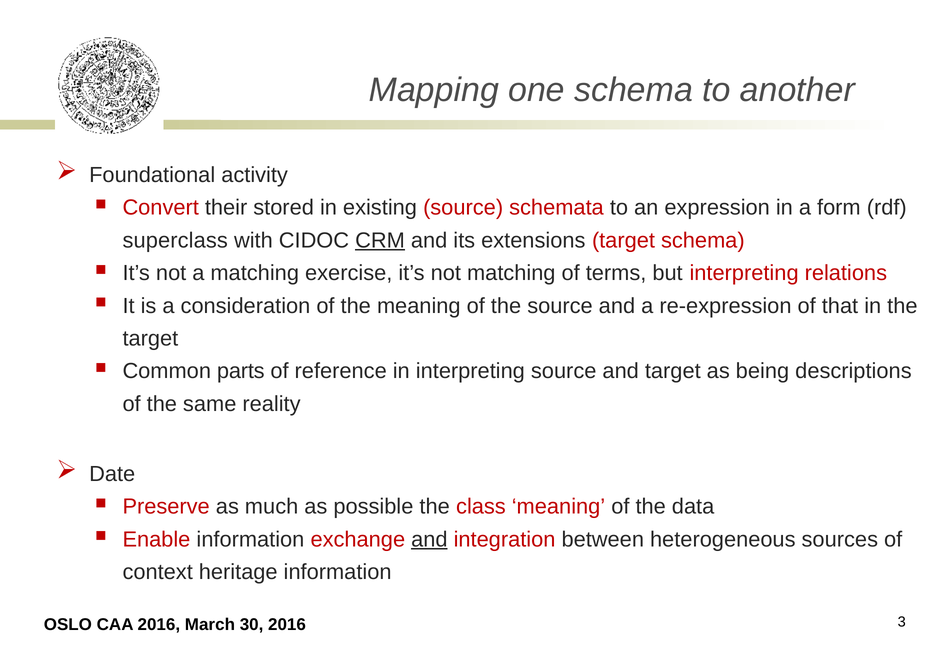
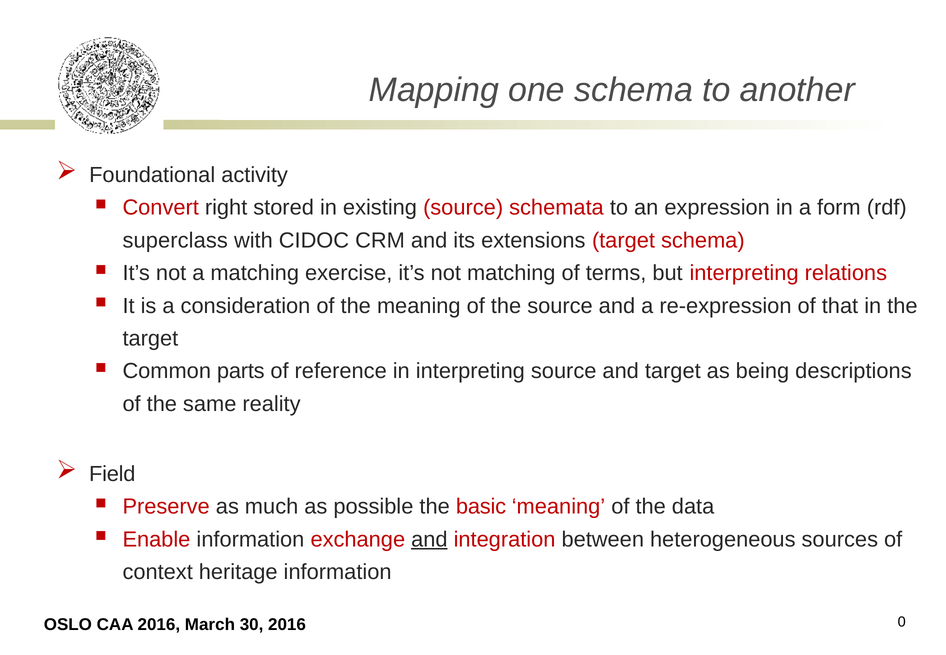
their: their -> right (226, 208)
CRM underline: present -> none (380, 240)
Date: Date -> Field (112, 474)
class: class -> basic (481, 507)
3: 3 -> 0 (902, 622)
